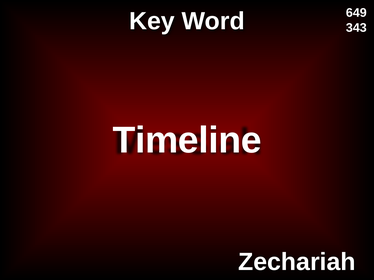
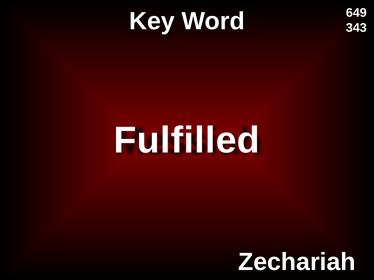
Timeline: Timeline -> Fulfilled (187, 140)
